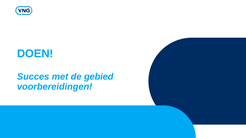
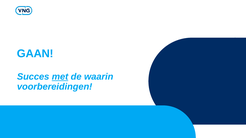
DOEN: DOEN -> GAAN (35, 54)
met underline: none -> present (60, 77)
gebied: gebied -> waarin (99, 77)
